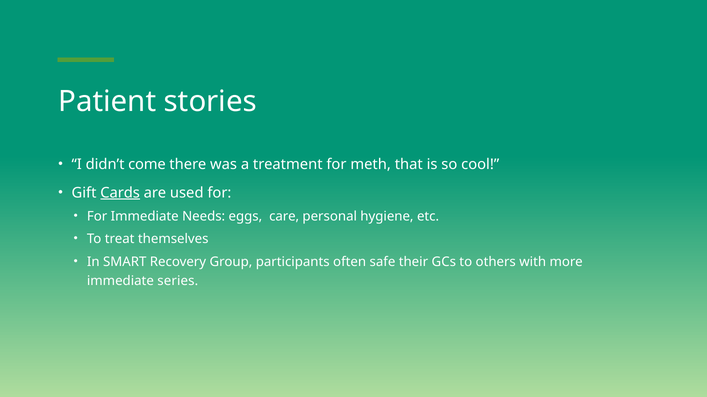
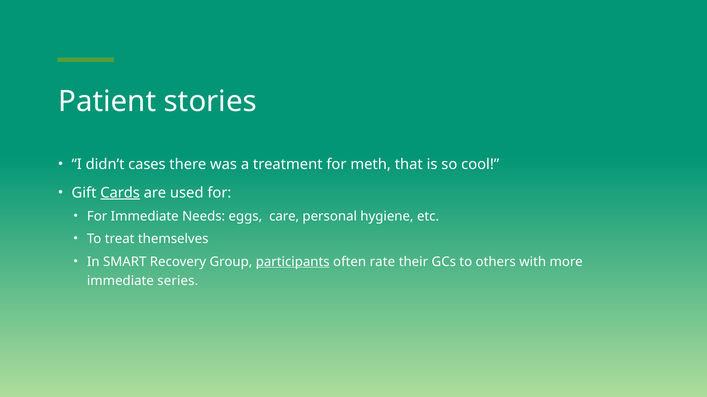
come: come -> cases (147, 164)
participants underline: none -> present (293, 262)
safe: safe -> rate (382, 262)
